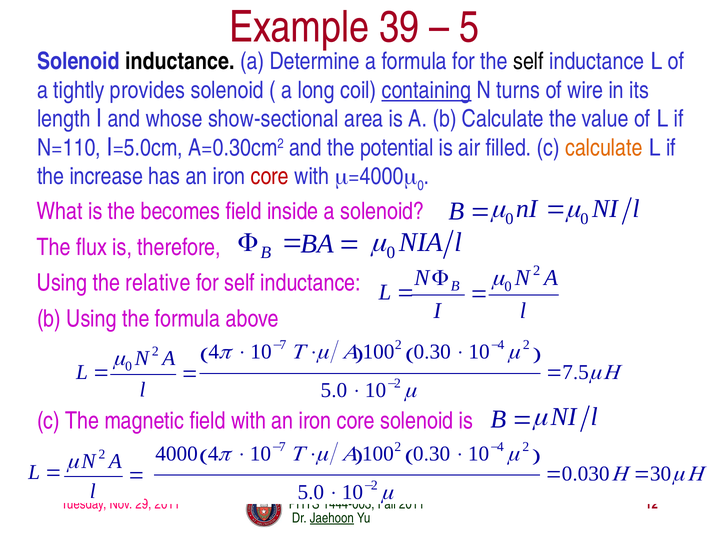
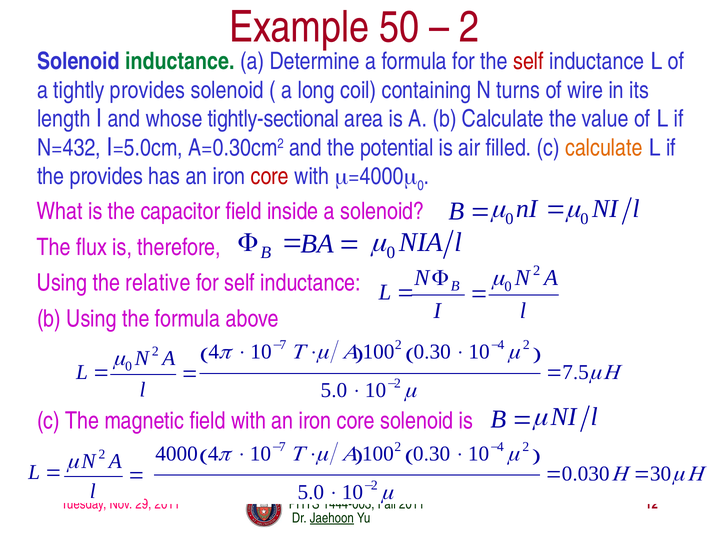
39: 39 -> 50 (399, 27)
5: 5 -> 2 (469, 27)
inductance colour: black -> green (180, 62)
self colour: black -> red (529, 62)
containing underline: present -> none (427, 90)
show-sectional: show-sectional -> tightly-sectional (274, 119)
N=110: N=110 -> N=432 (69, 148)
the increase: increase -> provides (106, 177)
becomes: becomes -> capacitor (180, 211)
